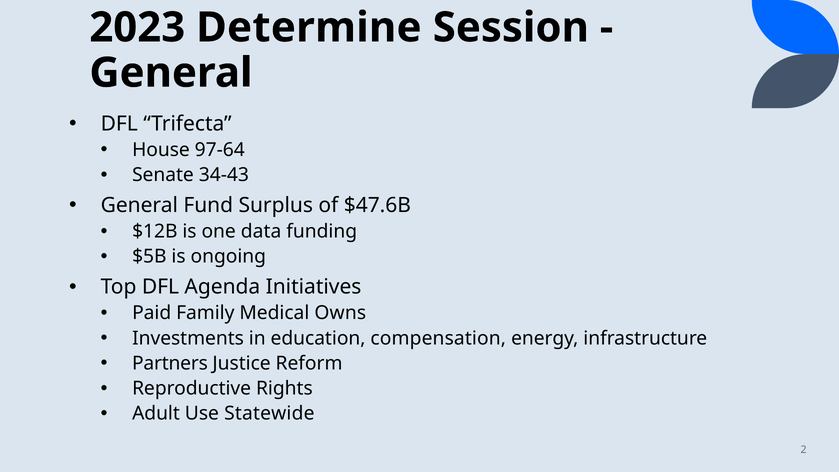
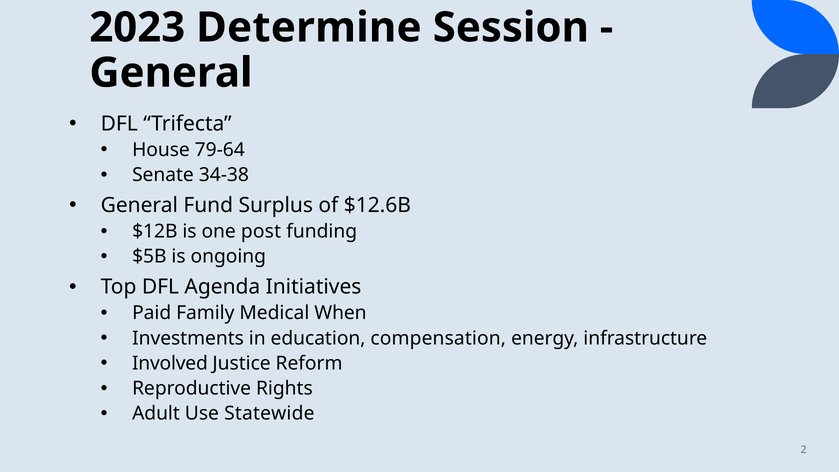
97-64: 97-64 -> 79-64 (220, 150)
34-43: 34-43 -> 34-38 (224, 175)
$47.6B: $47.6B -> $12.6B (377, 205)
data: data -> post (261, 231)
Owns: Owns -> When (340, 313)
Partners: Partners -> Involved (170, 363)
